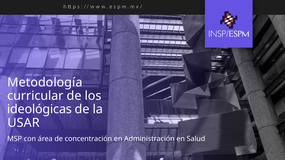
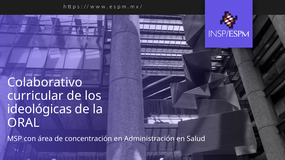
Metodología: Metodología -> Colaborativo (45, 83)
USAR: USAR -> ORAL (24, 123)
